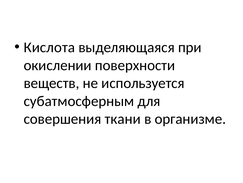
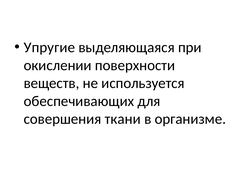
Кислота: Кислота -> Упругие (49, 47)
субатмосферным: субатмосферным -> обеспечивающих (79, 101)
